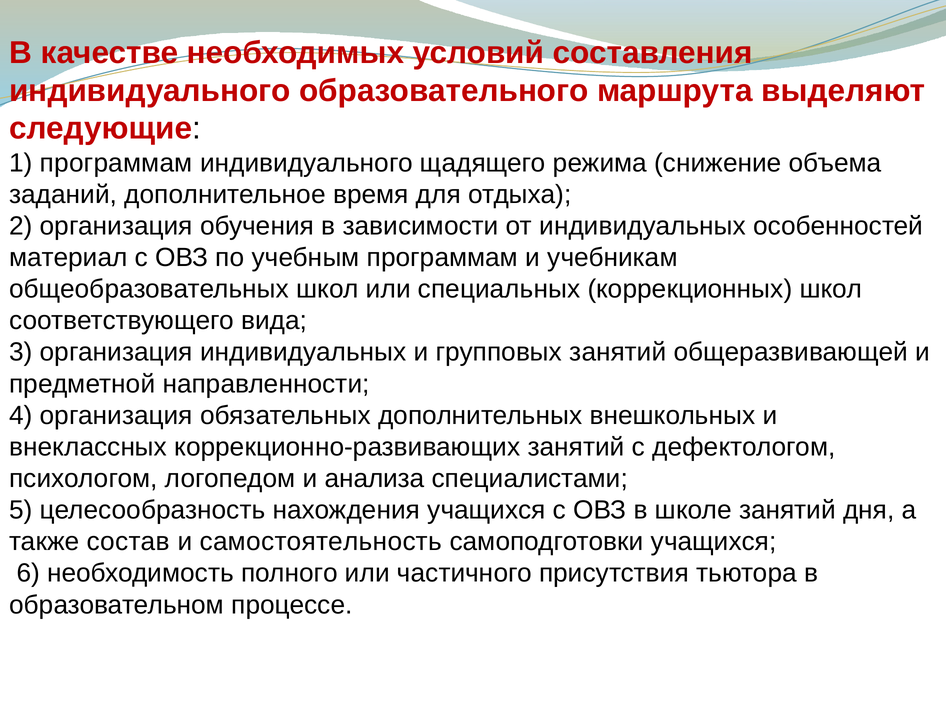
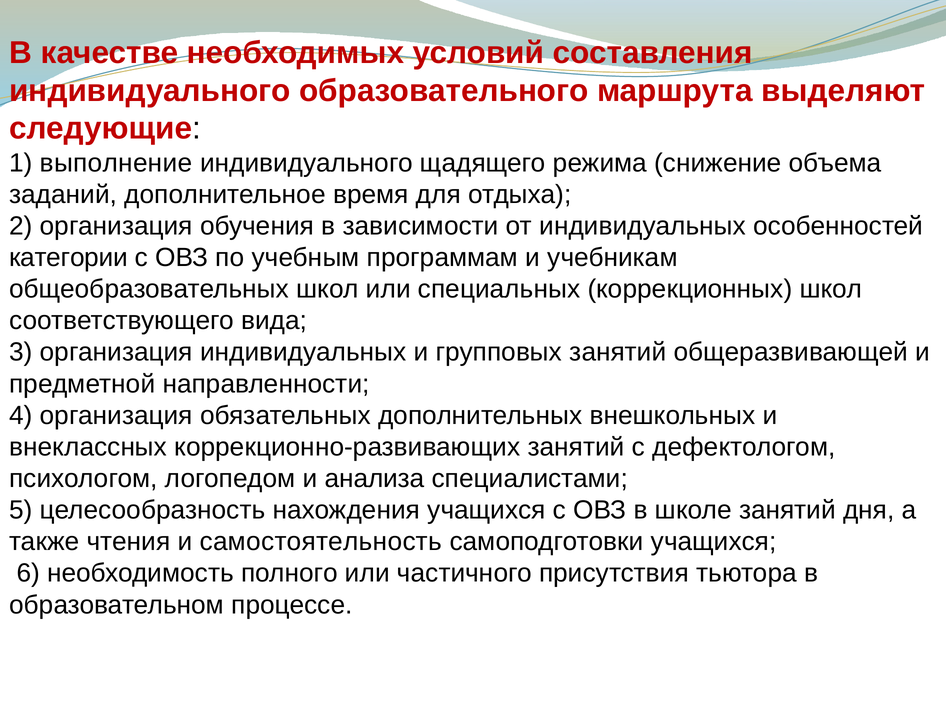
1 программам: программам -> выполнение (116, 163)
материал: материал -> категории (68, 257)
состав: состав -> чтения (128, 541)
